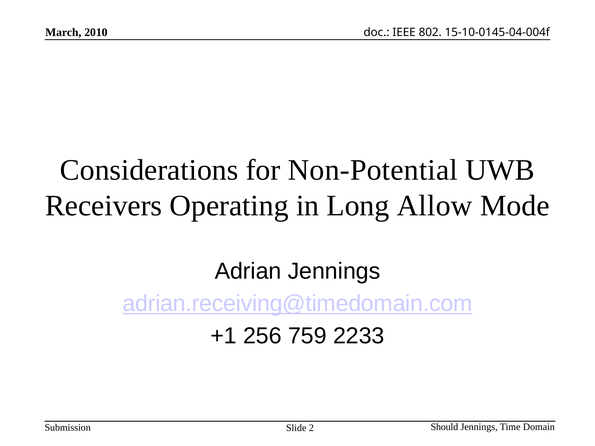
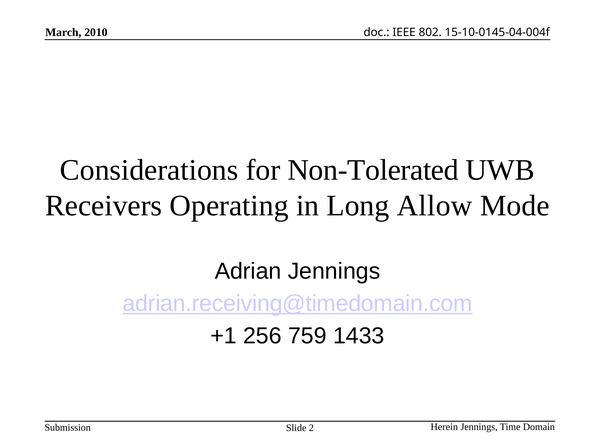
Non-Potential: Non-Potential -> Non-Tolerated (373, 170)
2233: 2233 -> 1433 (359, 336)
Should: Should -> Herein (444, 427)
